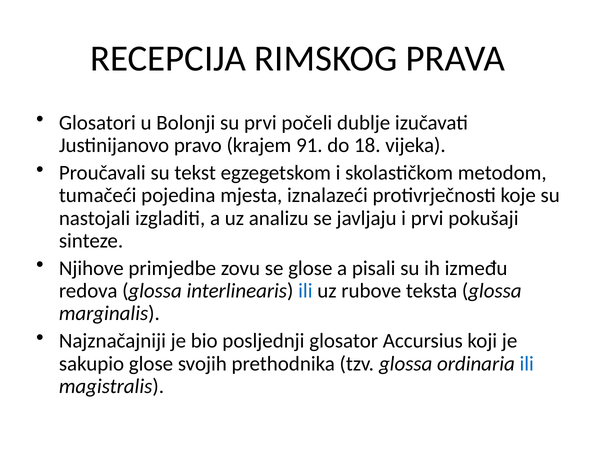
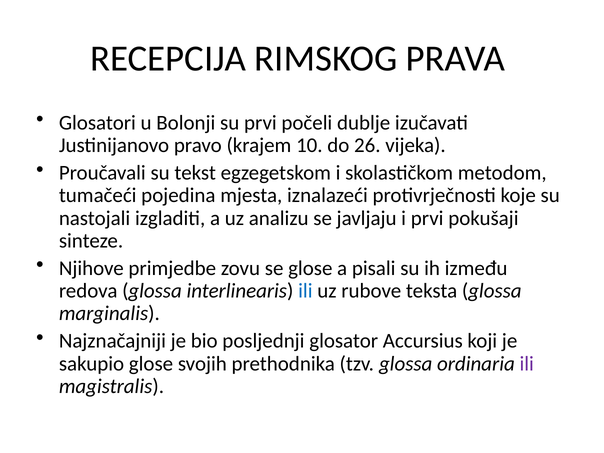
91: 91 -> 10 (309, 145)
18: 18 -> 26 (367, 145)
ili colour: blue -> purple (527, 364)
